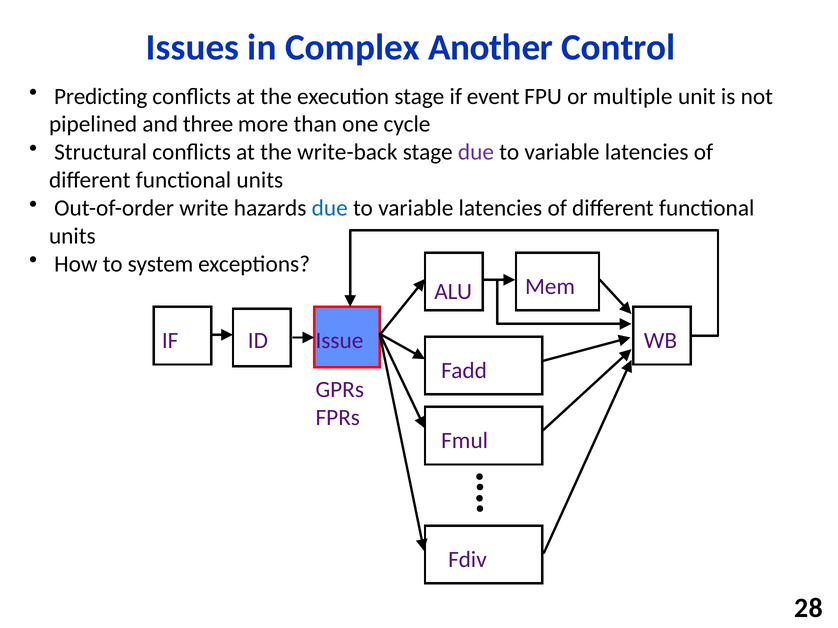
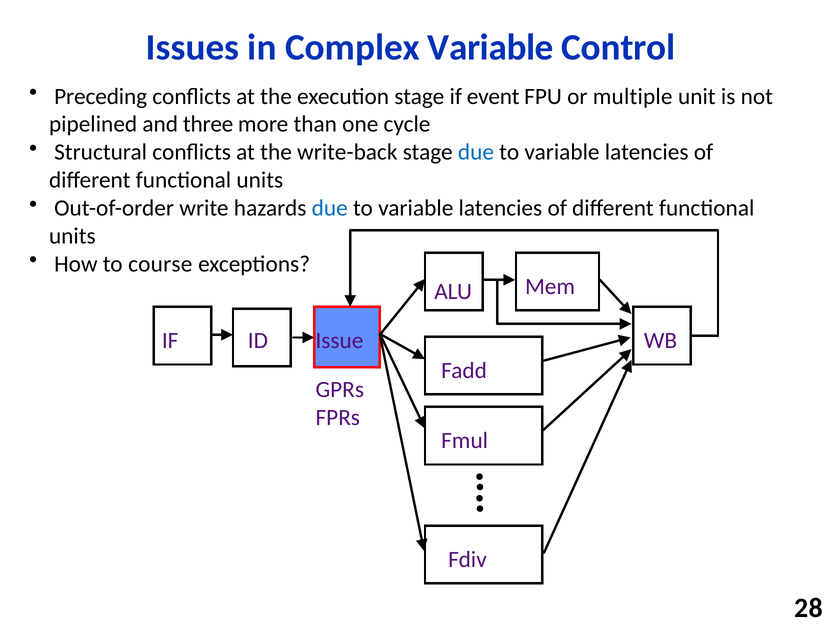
Complex Another: Another -> Variable (491, 47)
Predicting: Predicting -> Preceding (101, 96)
due colour: purple -> blue (476, 152)
system: system -> course (160, 264)
